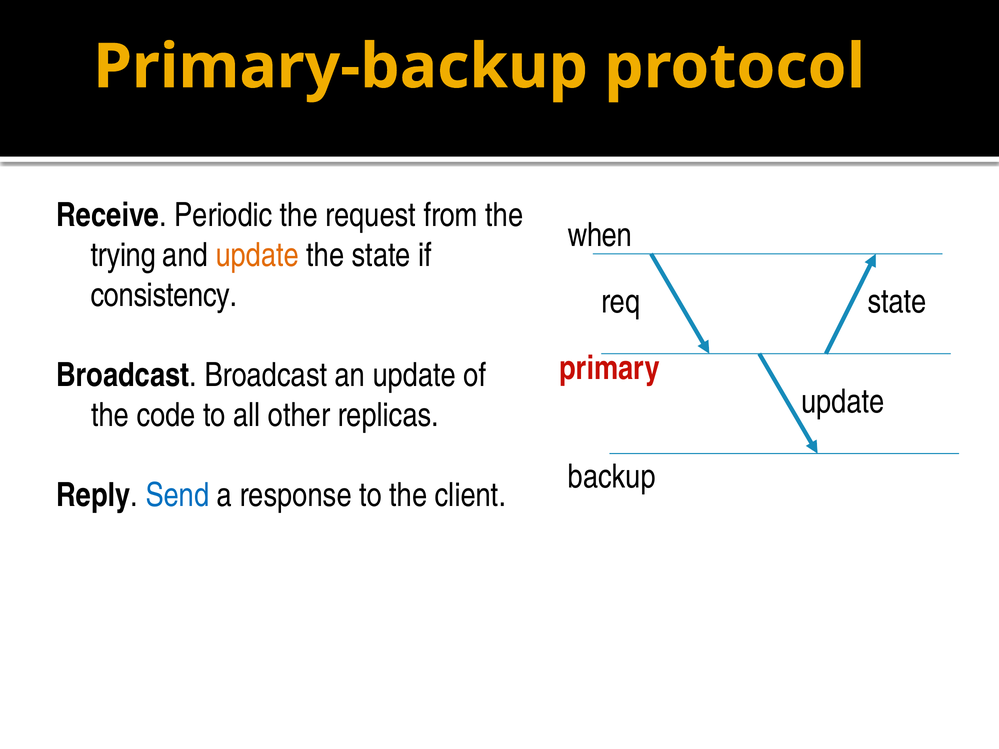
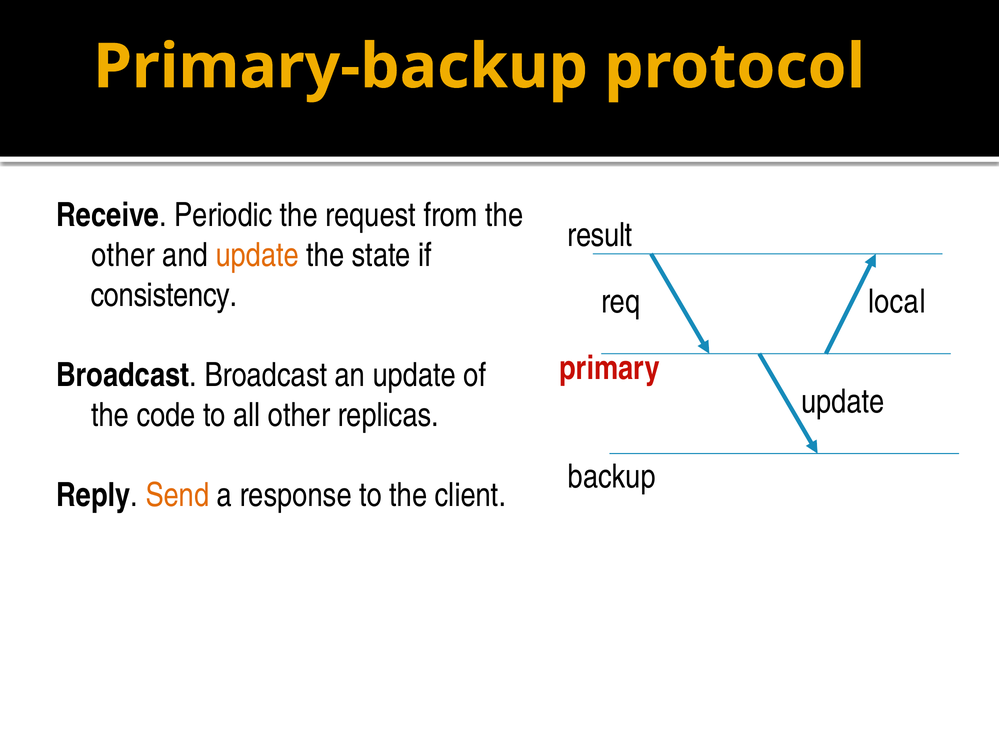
when: when -> result (600, 235)
trying: trying -> other (123, 255)
req state: state -> local (897, 302)
Send colour: blue -> orange (177, 495)
